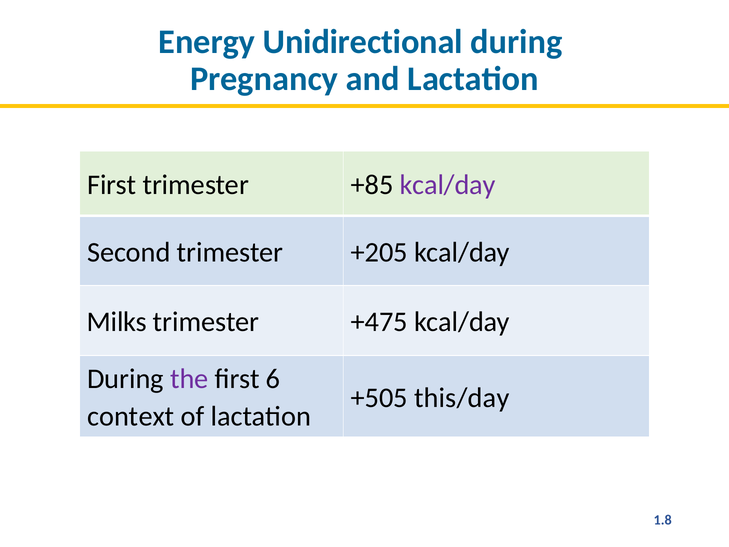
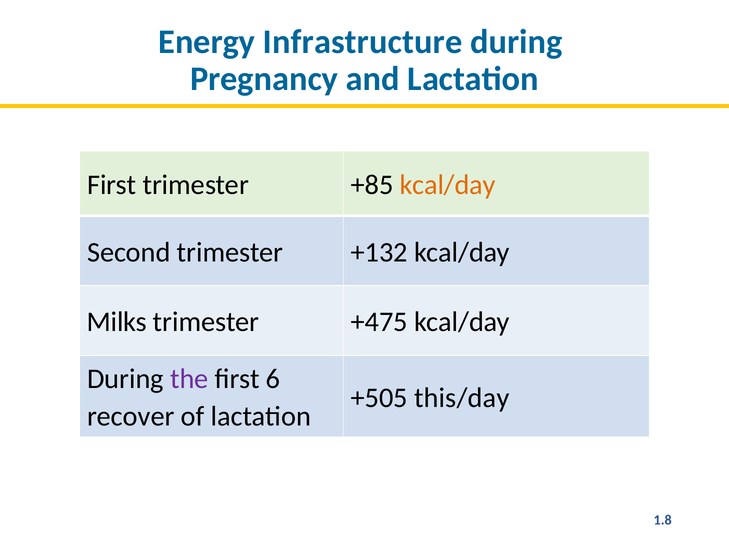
Unidirectional: Unidirectional -> Infrastructure (363, 42)
kcal/day colour: purple -> orange (448, 185)
+205: +205 -> +132 (379, 252)
context: context -> recover (131, 416)
